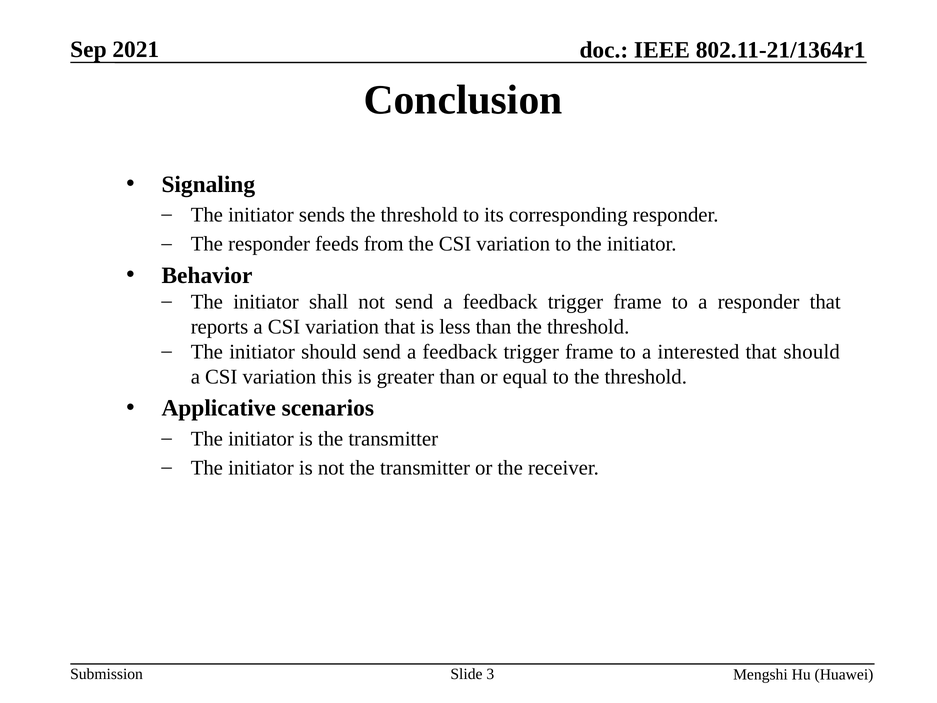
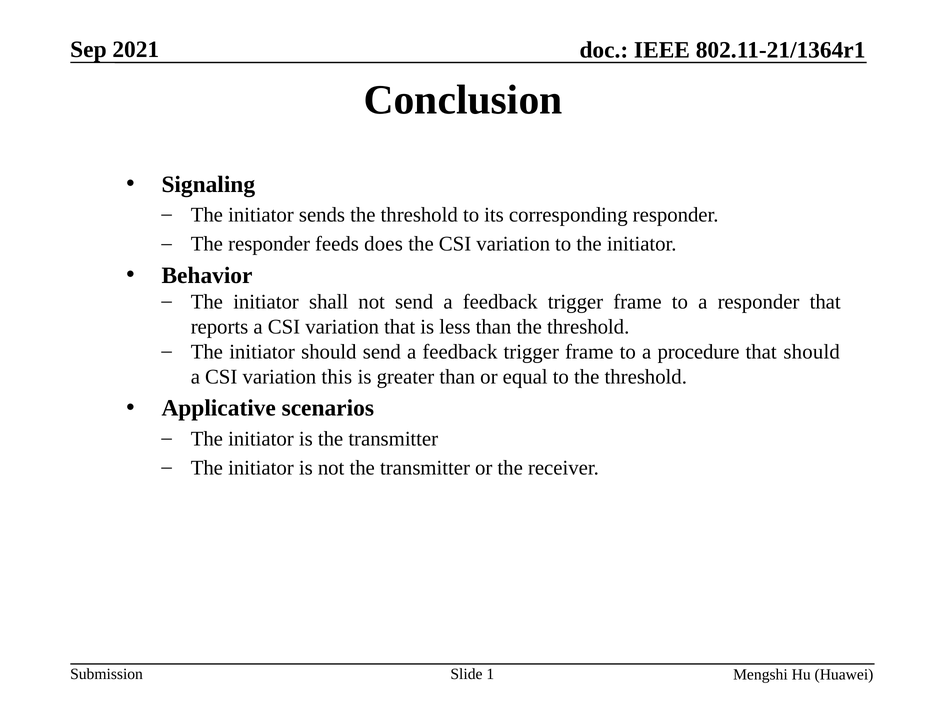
from: from -> does (384, 244)
interested: interested -> procedure (699, 352)
3: 3 -> 1 (490, 674)
